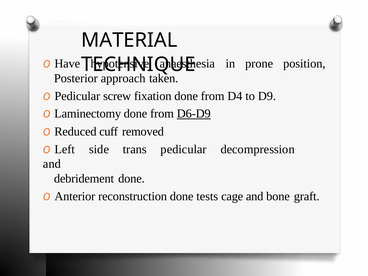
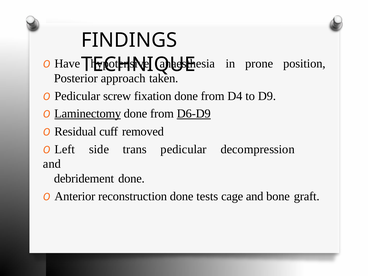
MATERIAL: MATERIAL -> FINDINGS (129, 40)
Laminectomy underline: none -> present (88, 114)
Reduced: Reduced -> Residual (75, 132)
